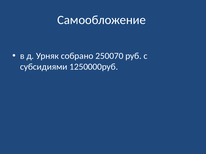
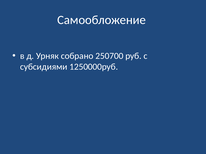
250070: 250070 -> 250700 (109, 56)
